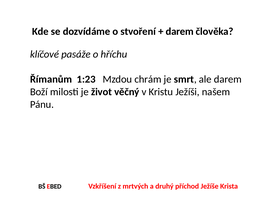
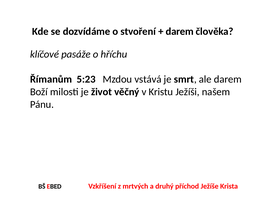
1:23: 1:23 -> 5:23 (86, 80)
chrám: chrám -> vstává (148, 80)
